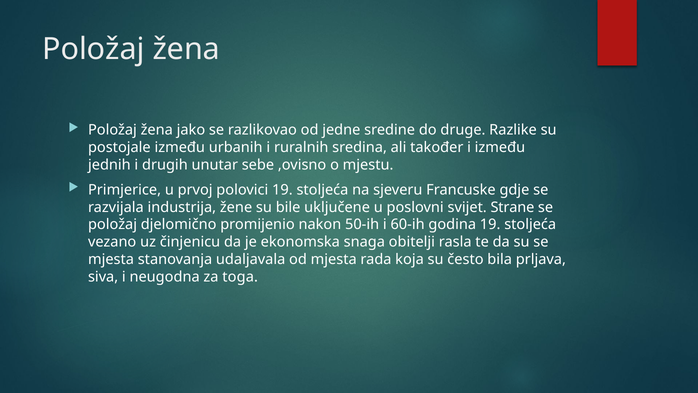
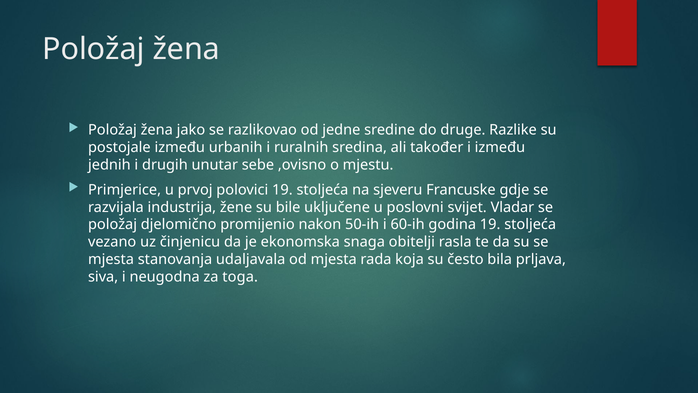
Strane: Strane -> Vladar (512, 207)
